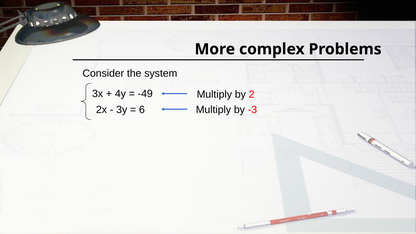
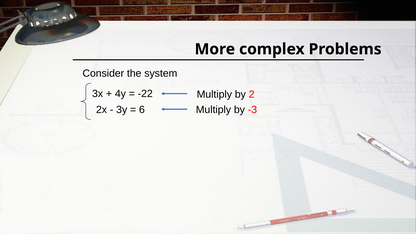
-49: -49 -> -22 (145, 94)
